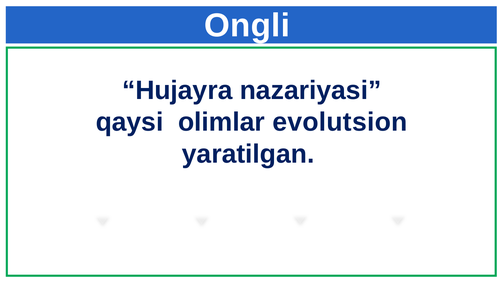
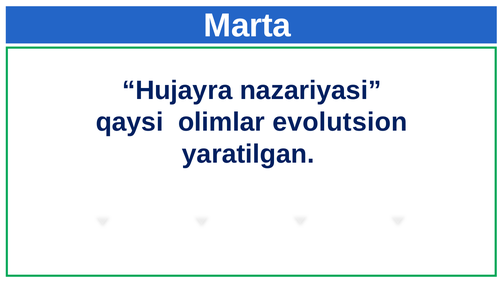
Ongli: Ongli -> Marta (247, 26)
